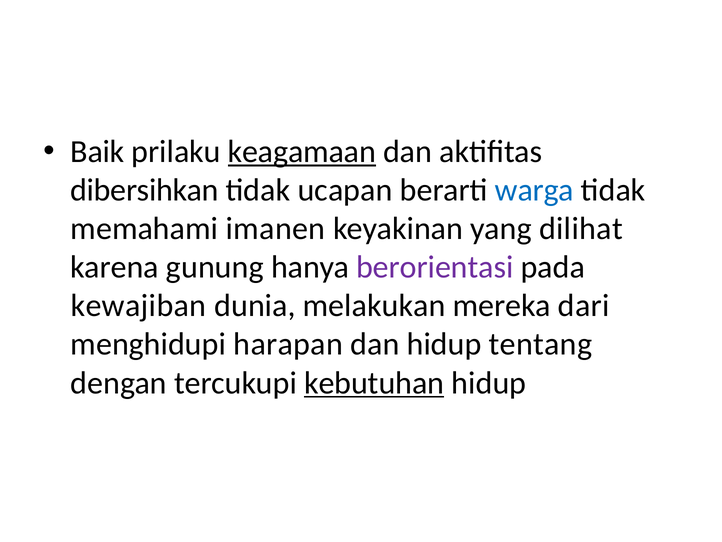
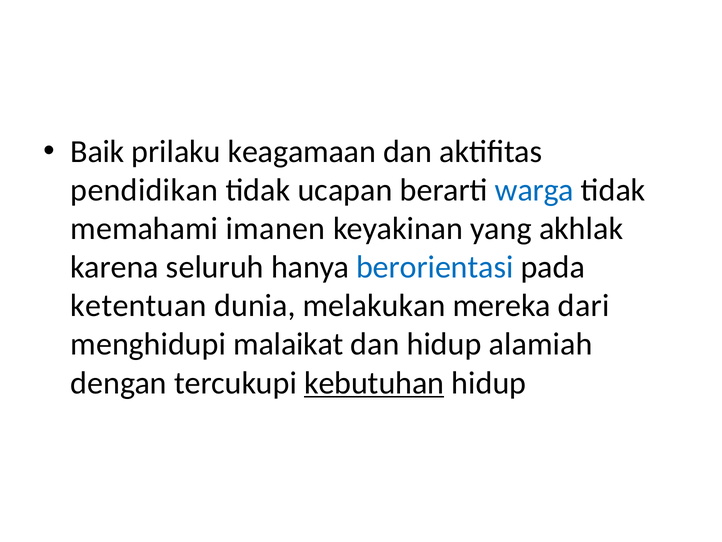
keagamaan underline: present -> none (302, 151)
dibersihkan: dibersihkan -> pendidikan (144, 190)
dilihat: dilihat -> akhlak (581, 228)
gunung: gunung -> seluruh (215, 267)
berorientasi colour: purple -> blue (435, 267)
kewajiban: kewajiban -> ketentuan (139, 306)
harapan: harapan -> malaikat (288, 344)
tentang: tentang -> alamiah (541, 344)
